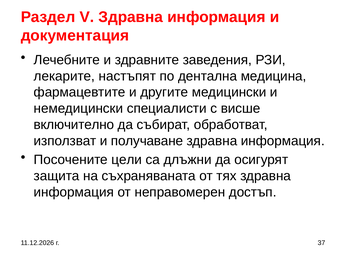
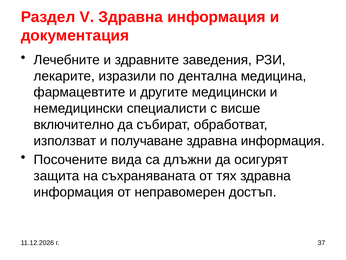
настъпят: настъпят -> изразили (127, 76)
цели: цели -> вида (127, 159)
